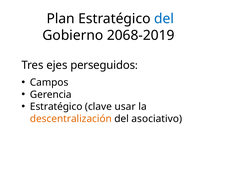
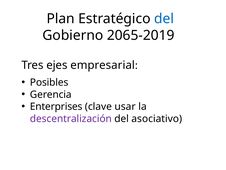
2068-2019: 2068-2019 -> 2065-2019 (141, 35)
perseguidos: perseguidos -> empresarial (103, 65)
Campos: Campos -> Posibles (49, 82)
Estratégico: Estratégico -> Enterprises (56, 106)
descentralización colour: orange -> purple (71, 118)
